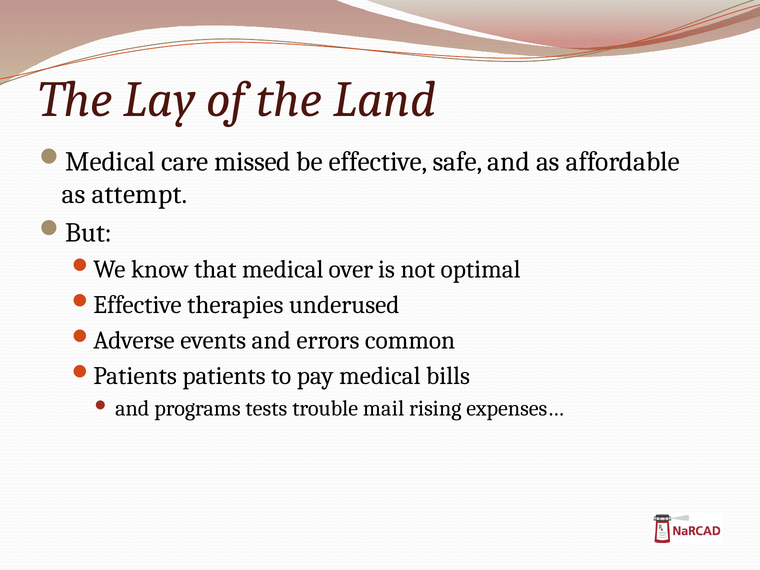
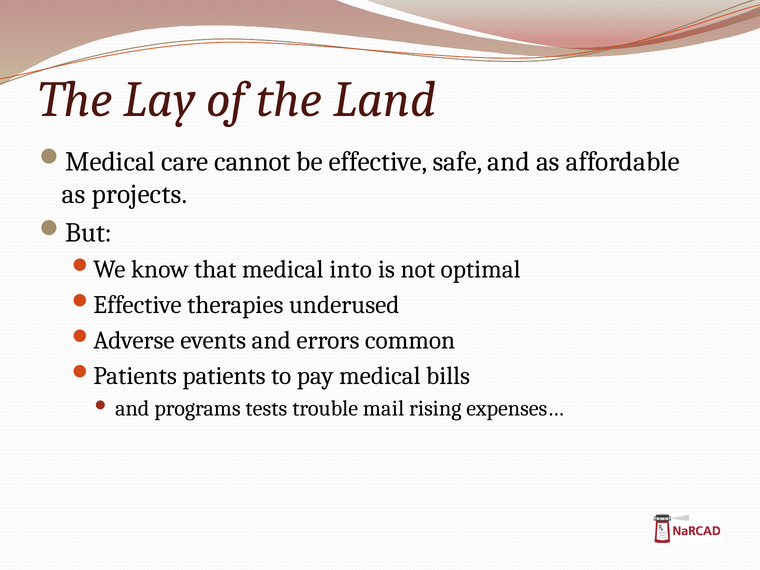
missed: missed -> cannot (252, 161)
attempt: attempt -> projects (140, 194)
over: over -> into (351, 269)
